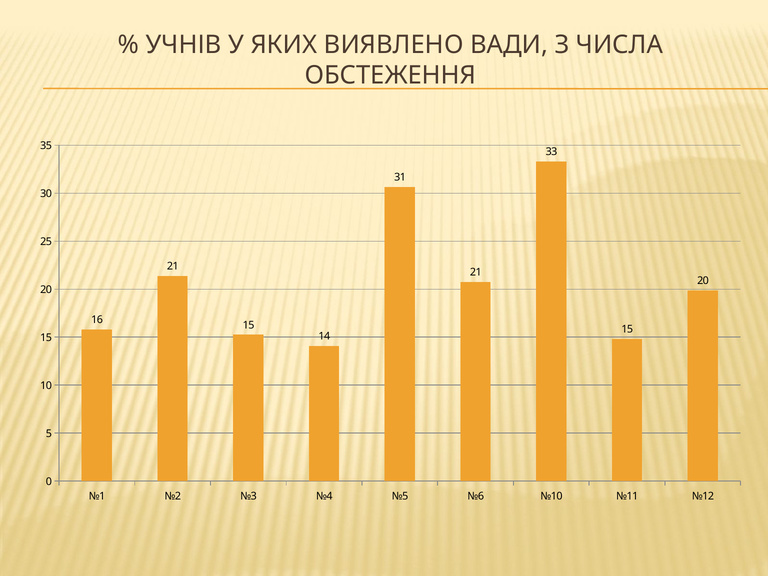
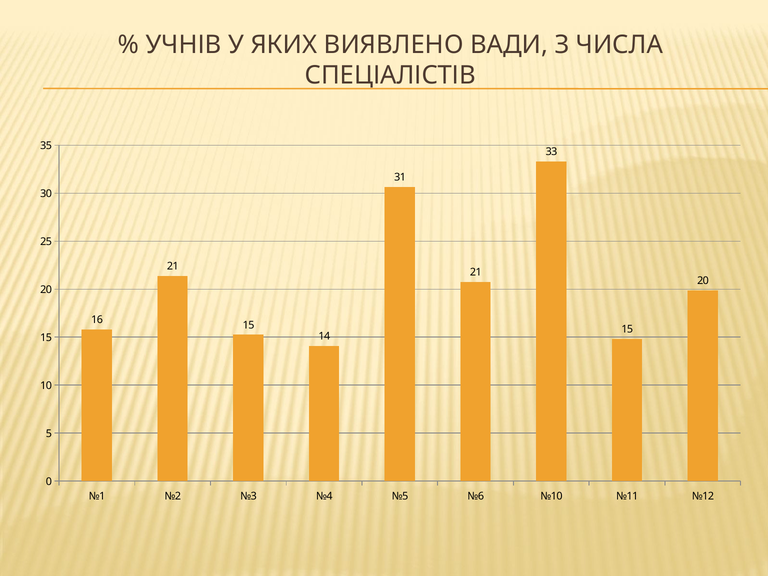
ОБСТЕЖЕННЯ: ОБСТЕЖЕННЯ -> СПЕЦІАЛІСТІВ (390, 75)
